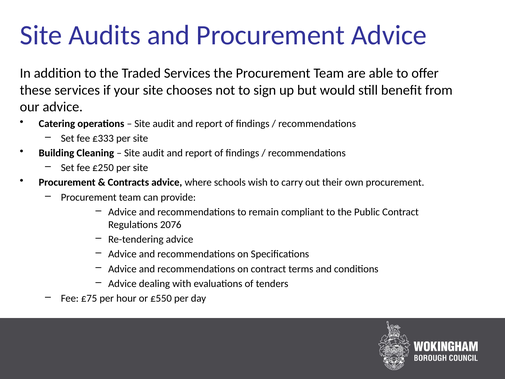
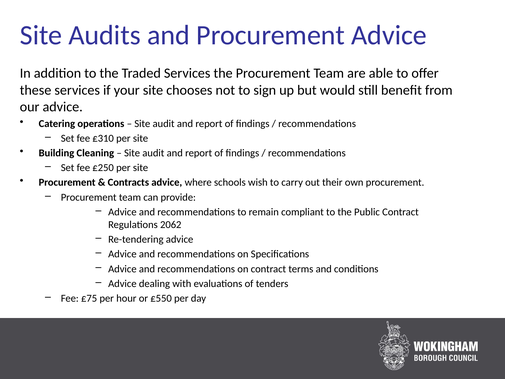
£333: £333 -> £310 (103, 138)
2076: 2076 -> 2062 (171, 224)
